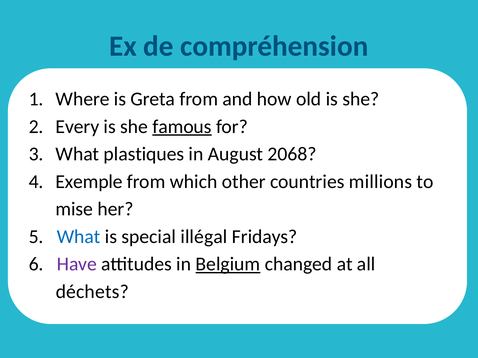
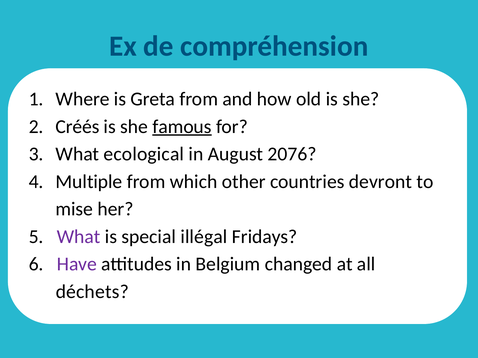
Every: Every -> Créés (77, 127)
plastiques: plastiques -> ecological (144, 154)
2068: 2068 -> 2076 (292, 154)
Exemple: Exemple -> Multiple (89, 182)
millions: millions -> devront (381, 182)
What colour: blue -> purple (79, 237)
Belgium underline: present -> none (228, 265)
